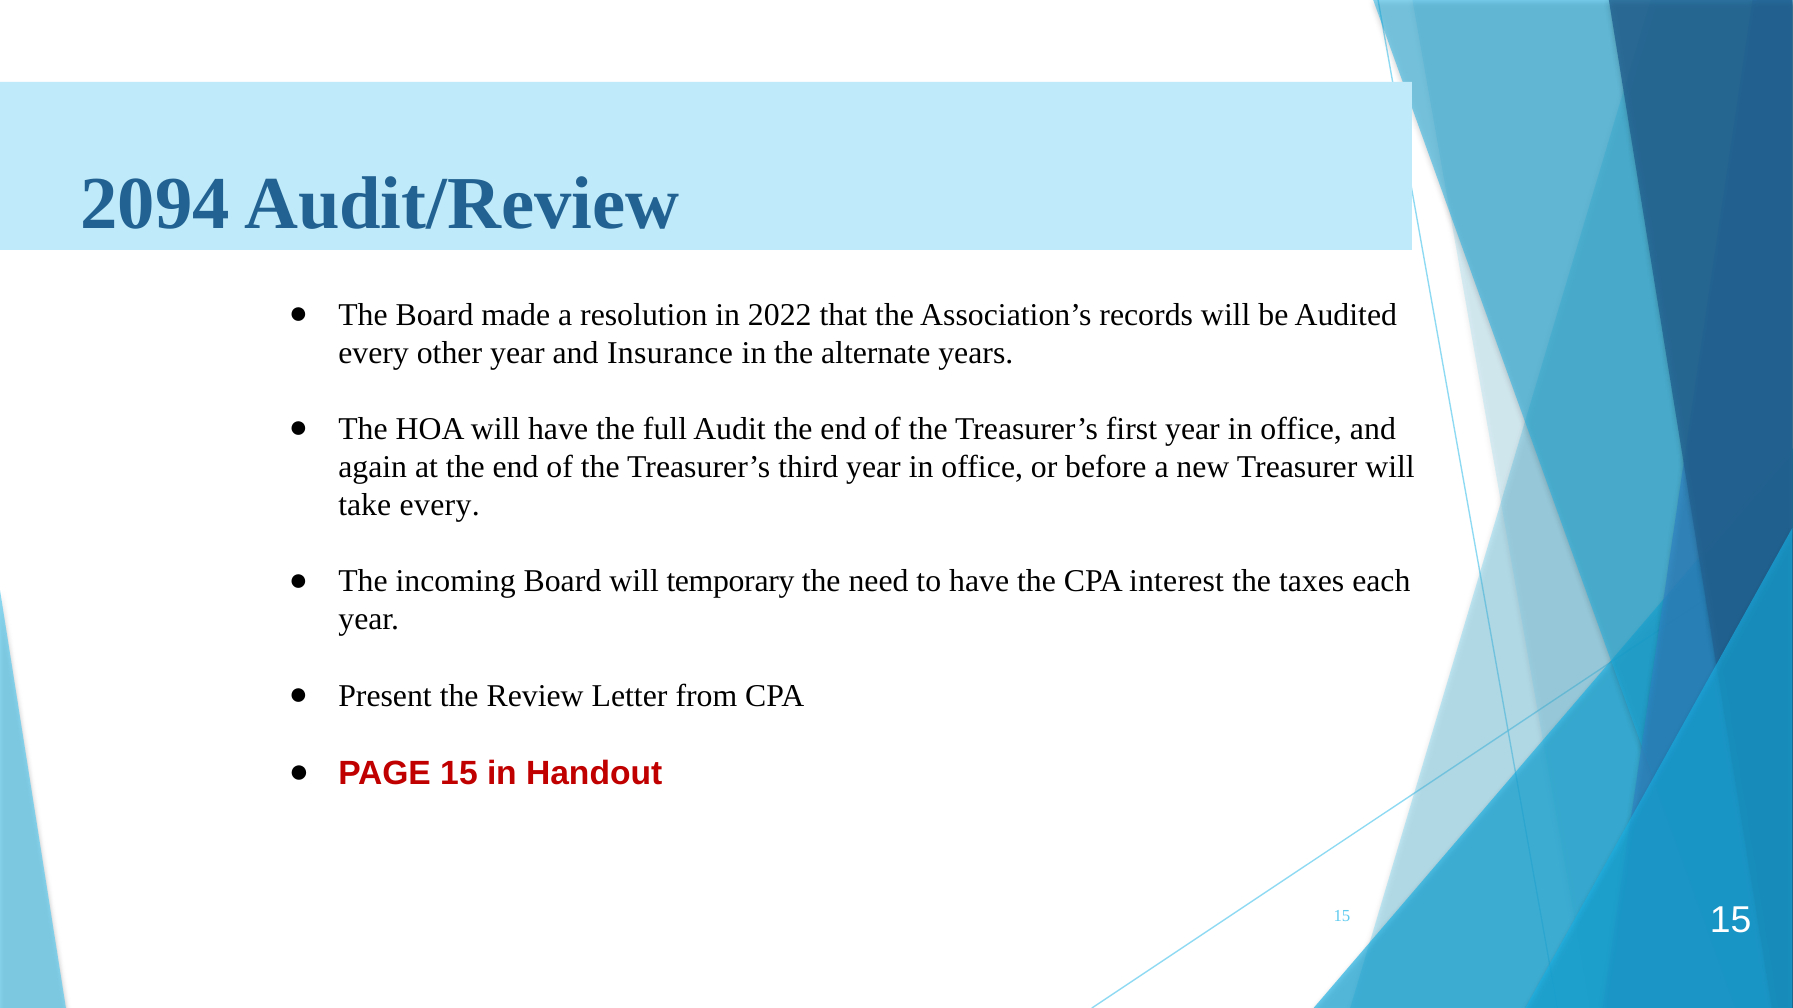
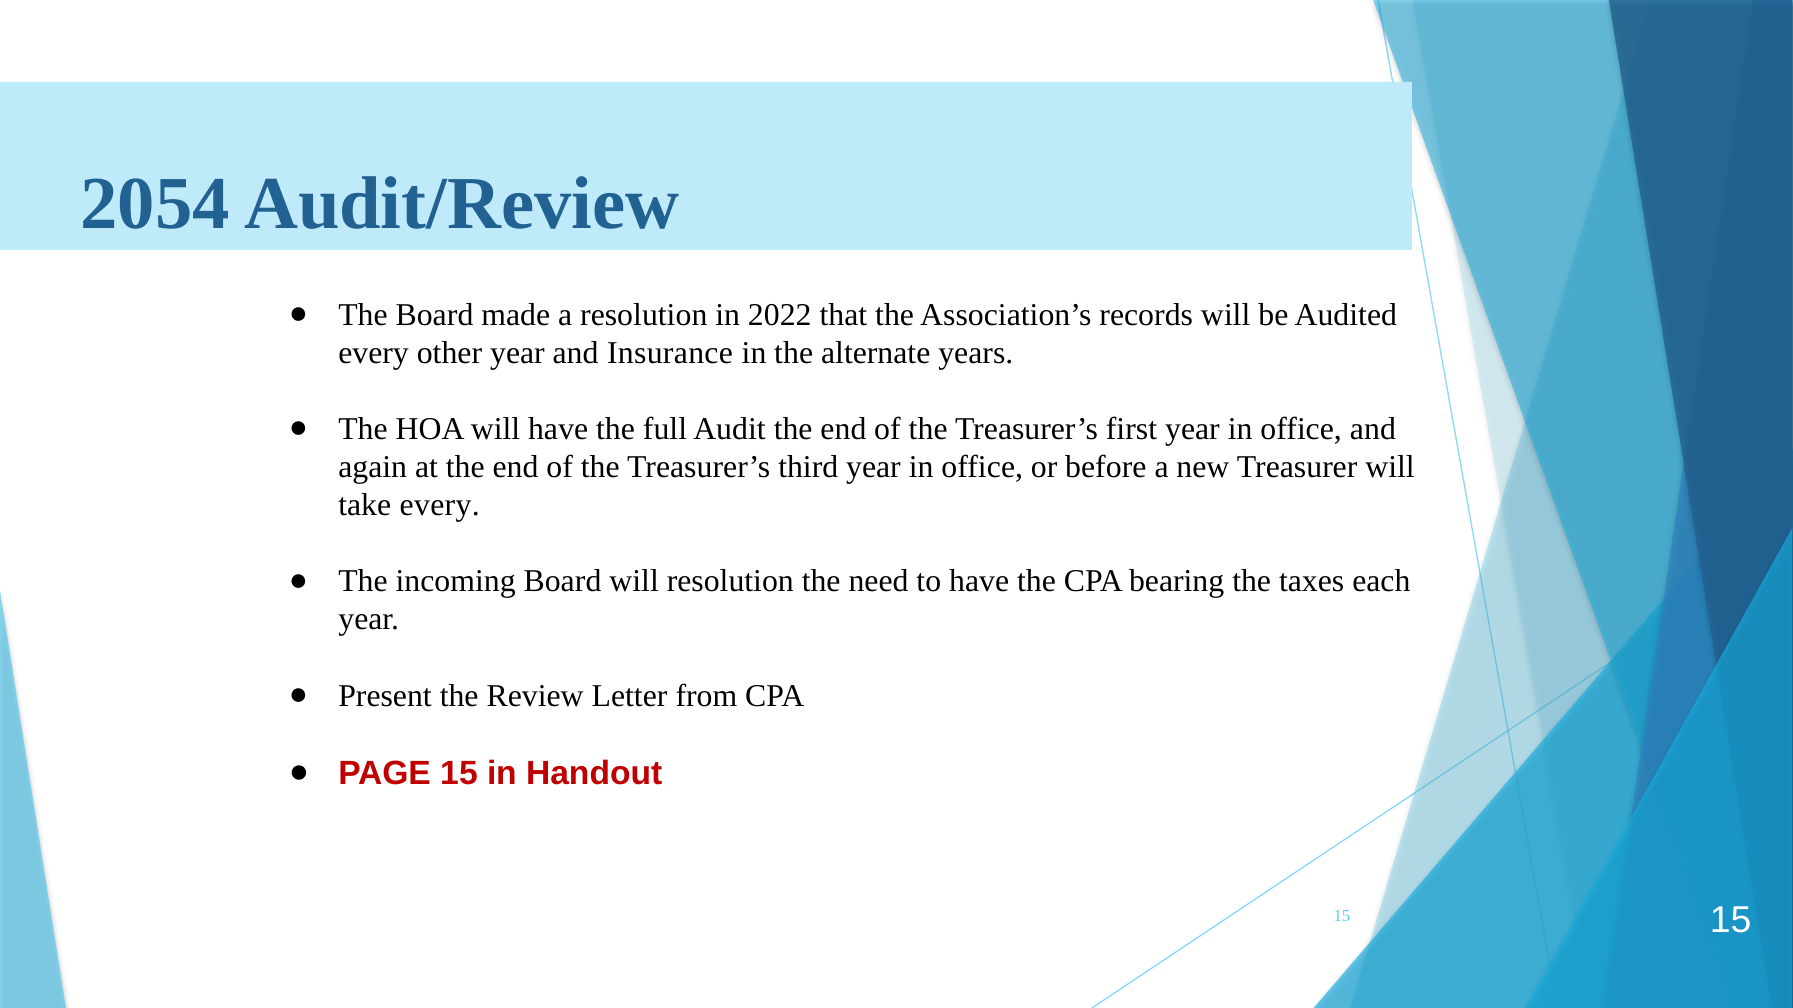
2094: 2094 -> 2054 (155, 204)
will temporary: temporary -> resolution (730, 582)
interest: interest -> bearing (1177, 582)
